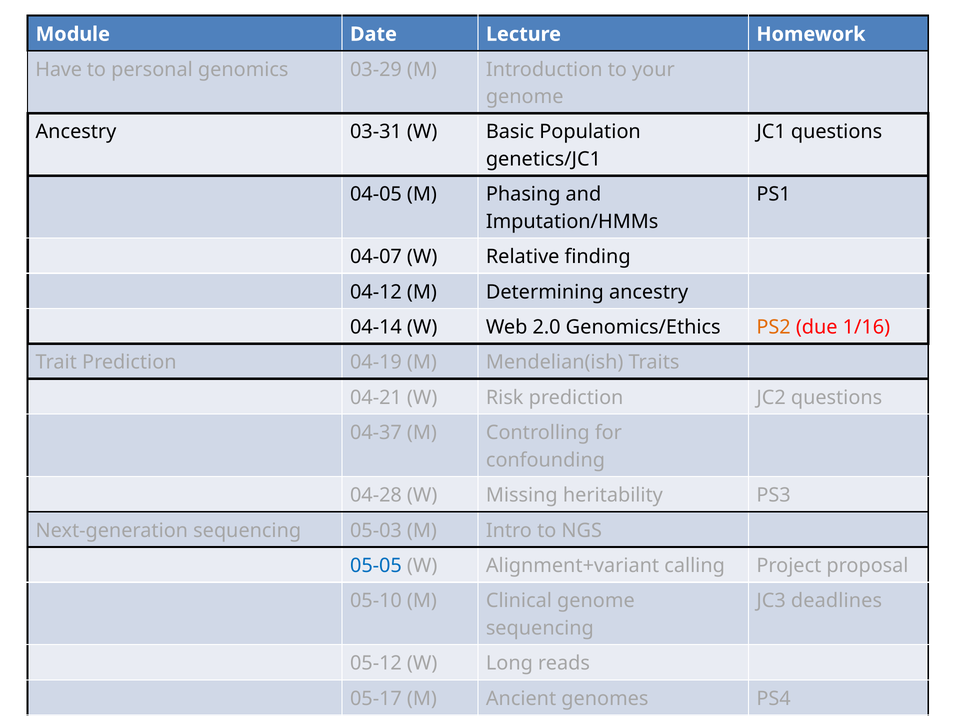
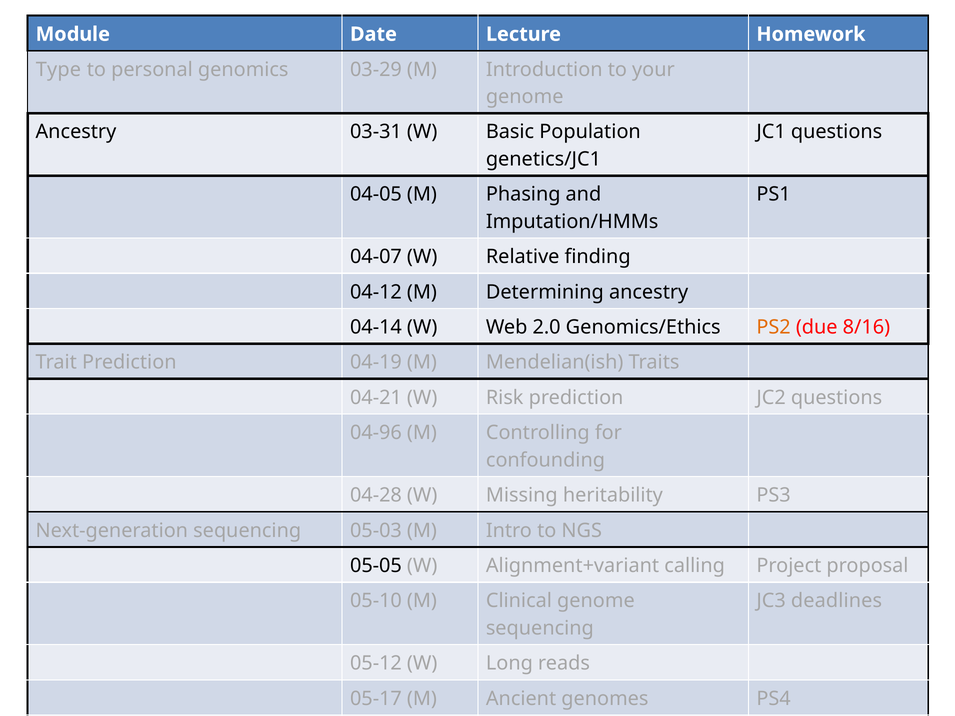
Have: Have -> Type (58, 69)
1/16: 1/16 -> 8/16 (866, 327)
04-37: 04-37 -> 04-96 (376, 433)
05-05 colour: blue -> black (376, 566)
